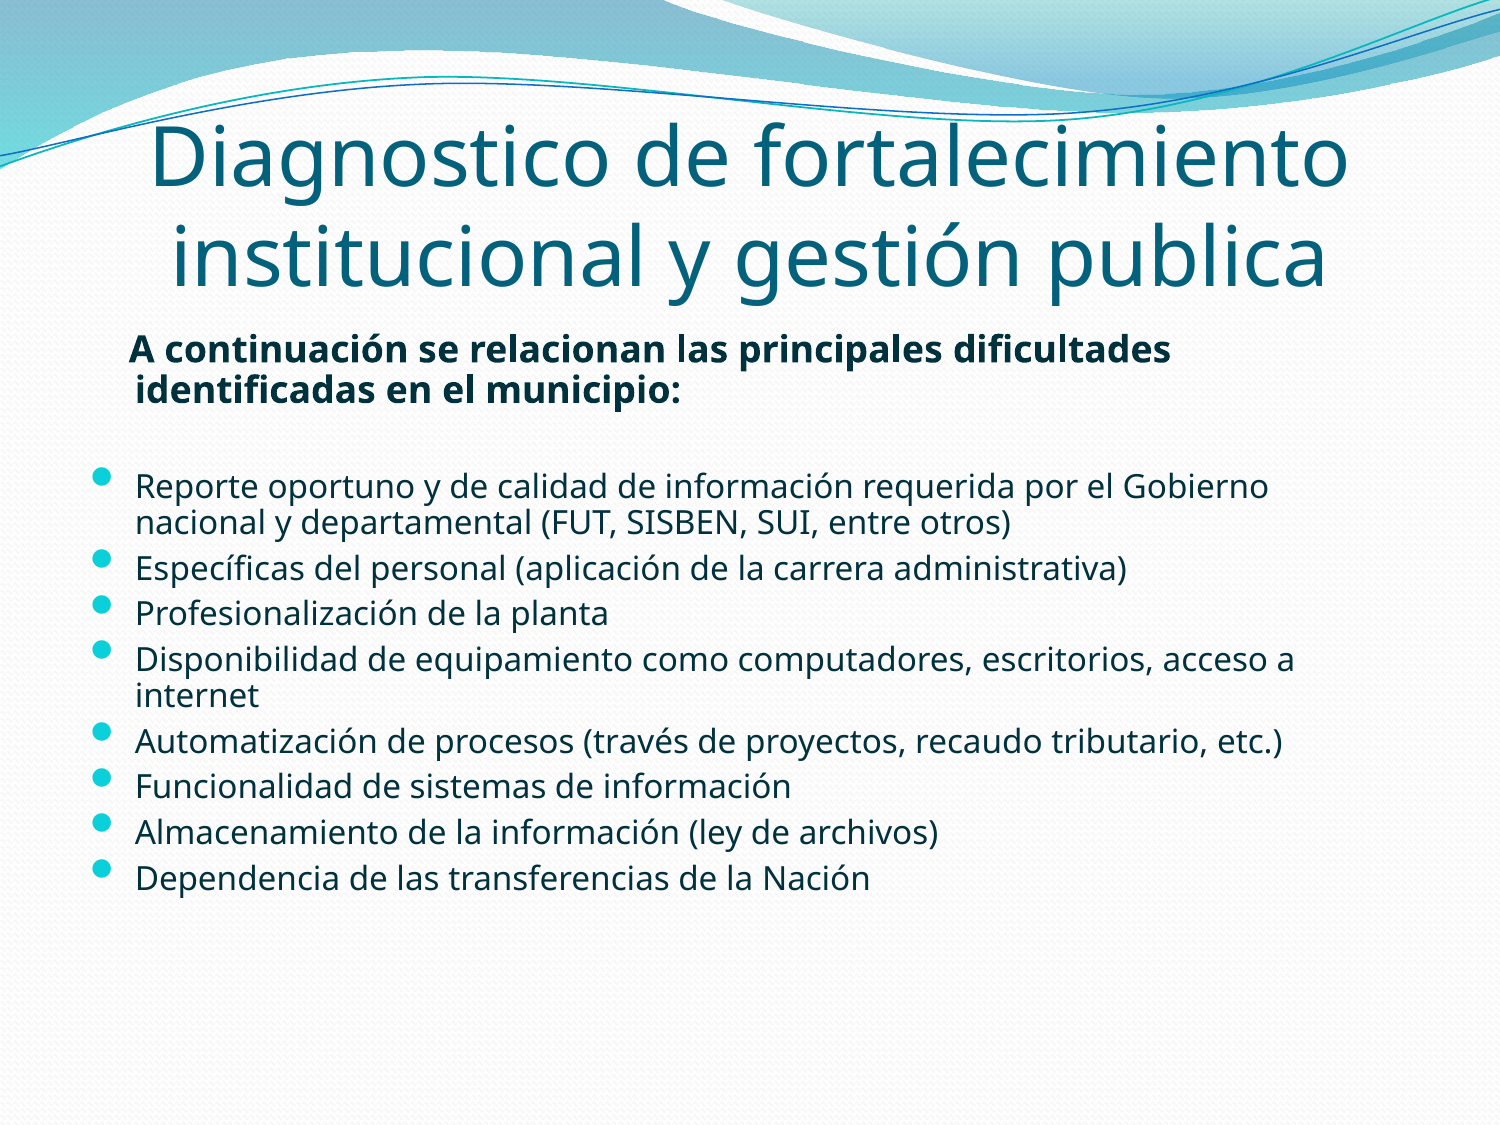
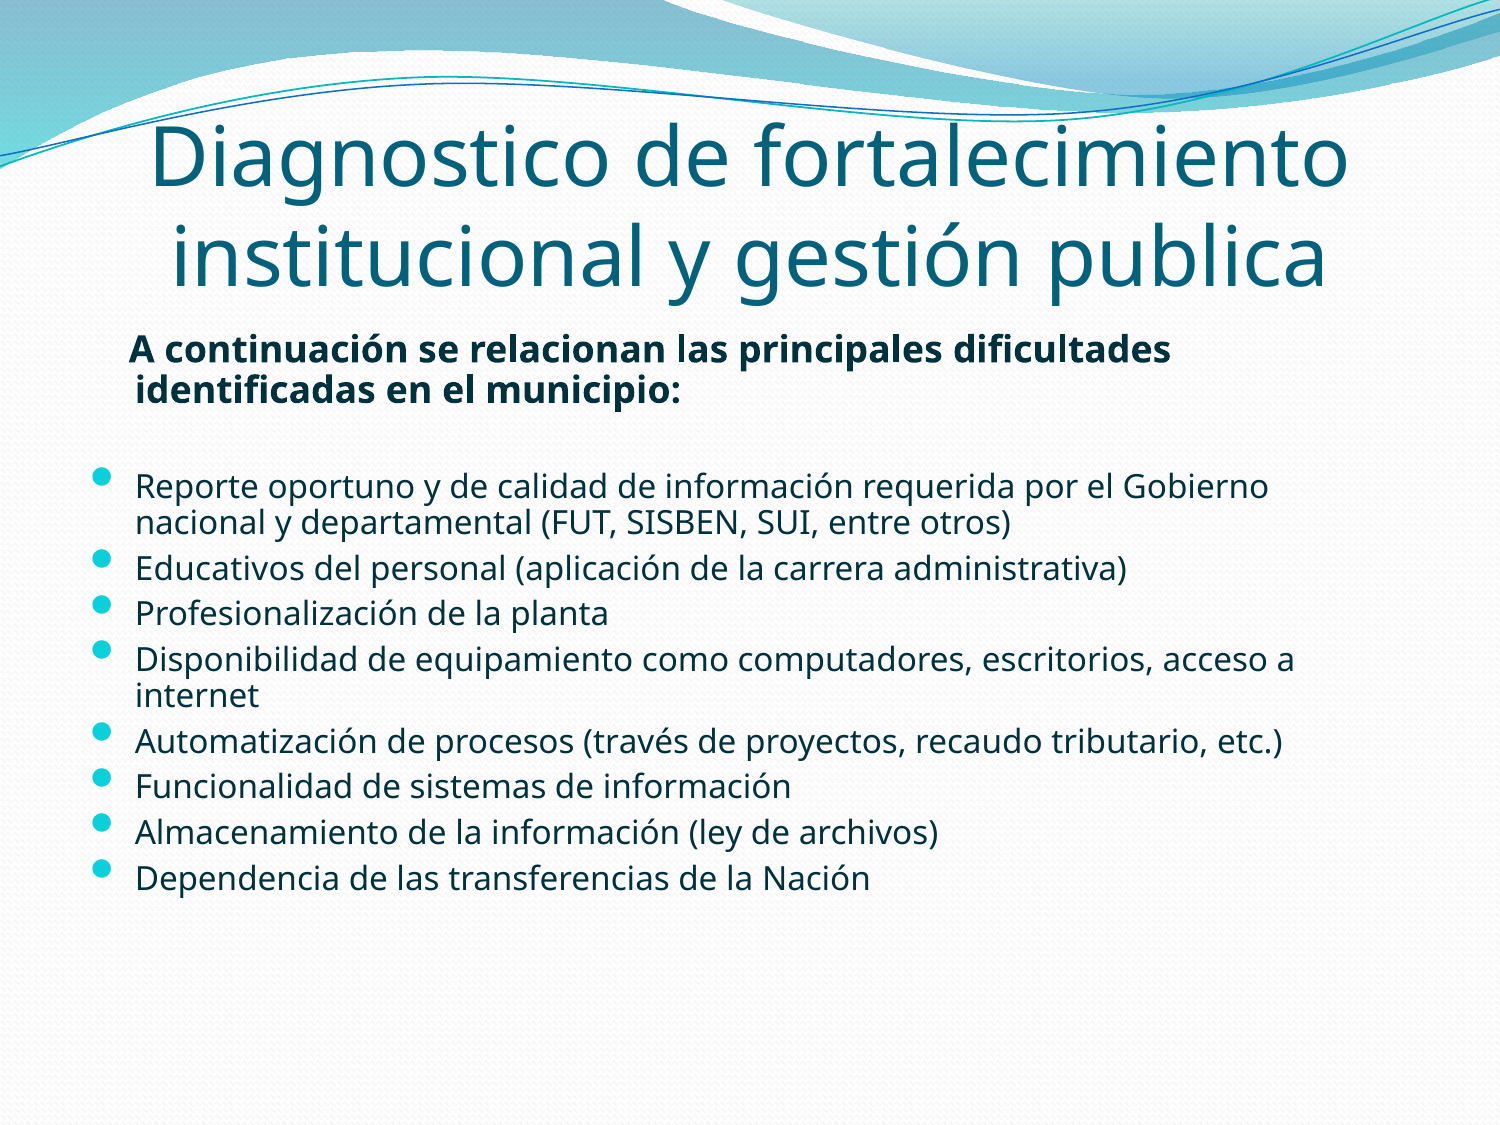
Específicas: Específicas -> Educativos (220, 569)
